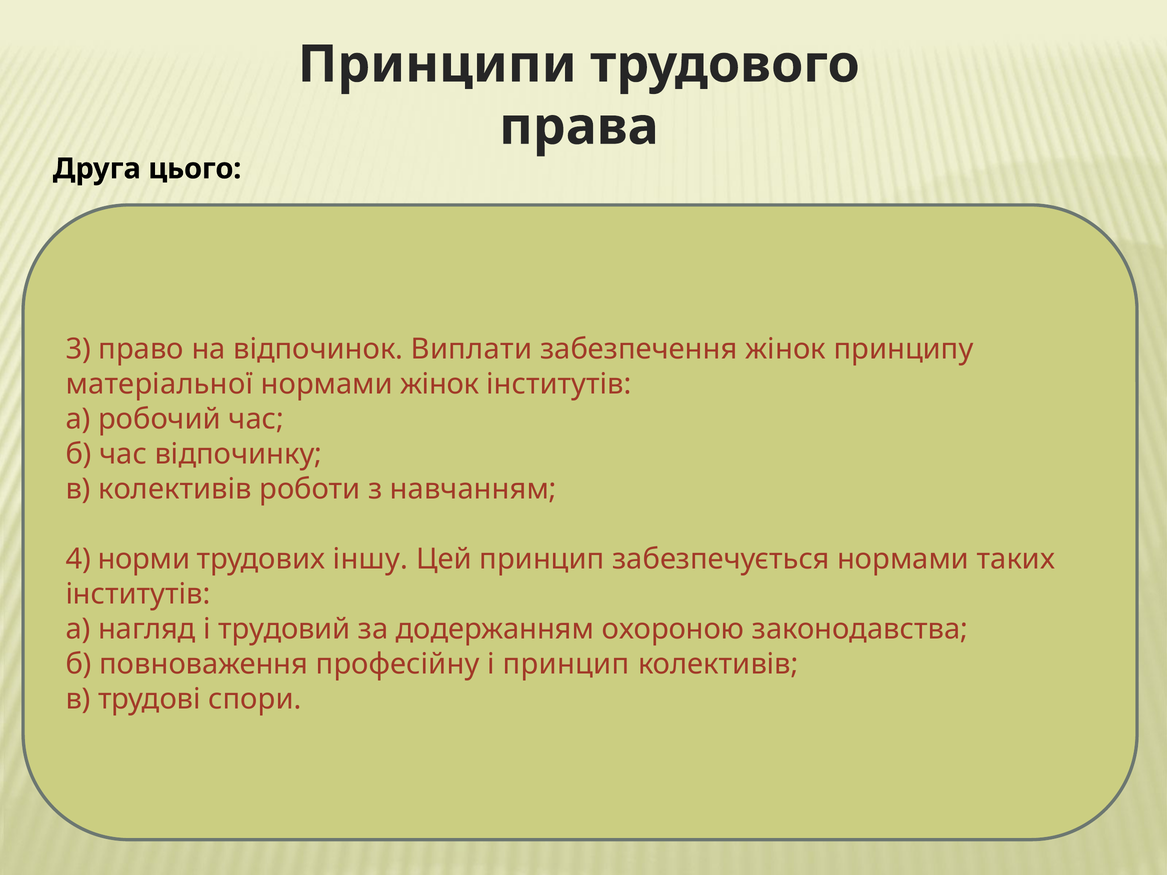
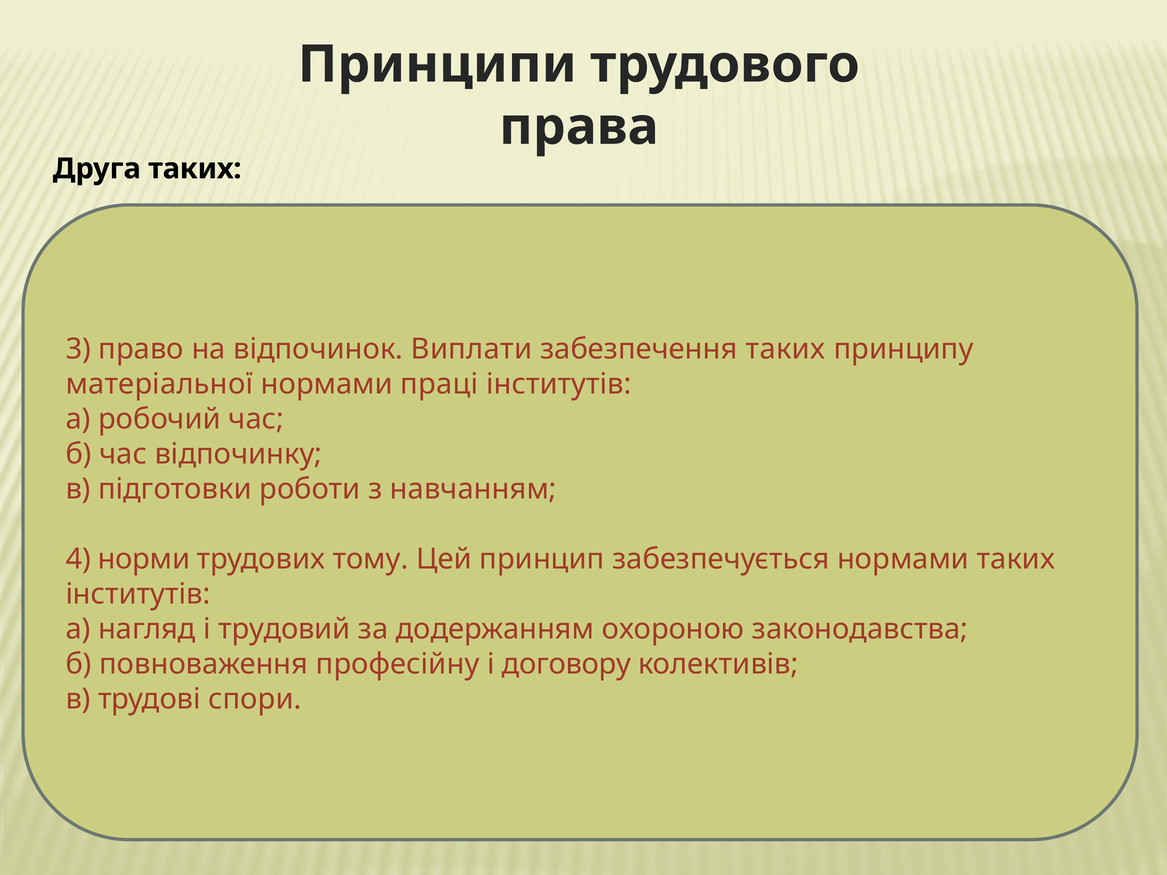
Друга цього: цього -> таких (195, 169)
забезпечення жінок: жінок -> таких (785, 349)
нормами жінок: жінок -> праці (439, 384)
в колективів: колективів -> підготовки (175, 489)
іншу: іншу -> тому (371, 559)
і принцип: принцип -> договору (566, 665)
